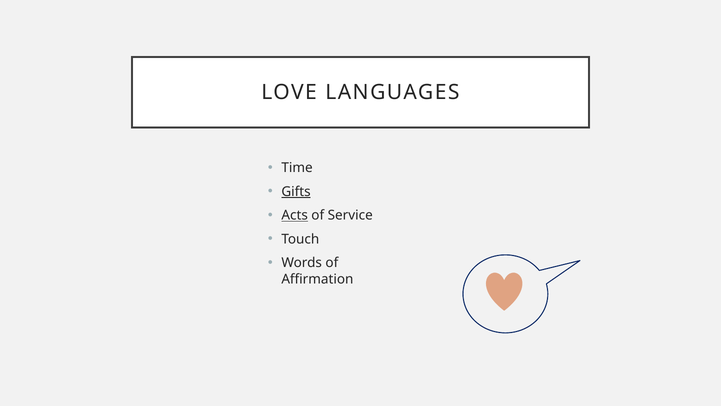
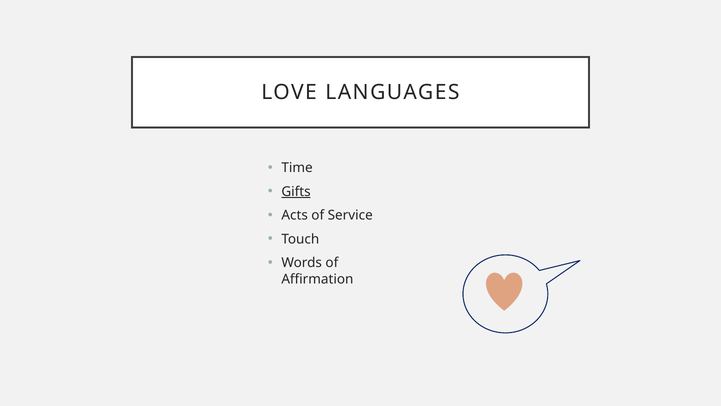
Acts underline: present -> none (295, 215)
